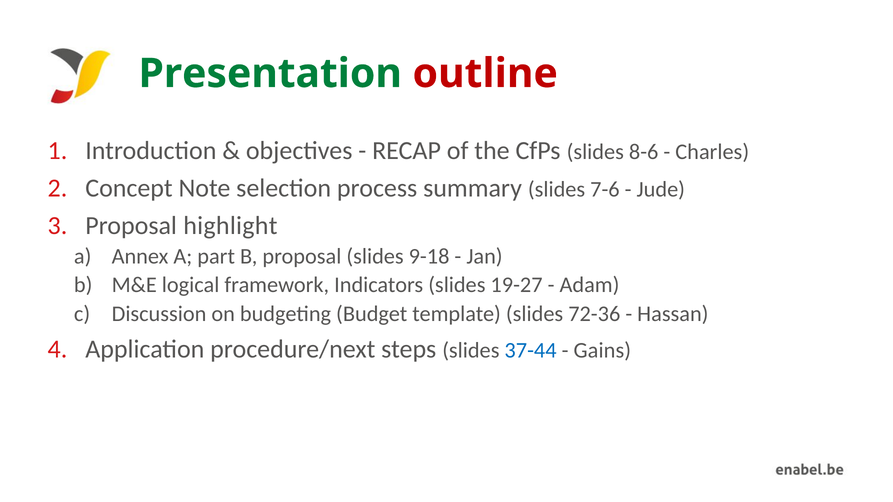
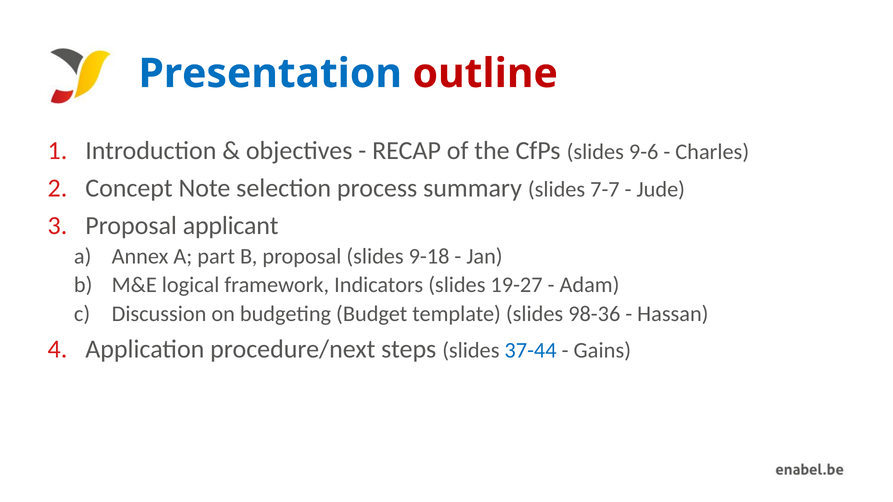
Presentation colour: green -> blue (270, 74)
8-6: 8-6 -> 9-6 (644, 152)
7-6: 7-6 -> 7-7 (605, 190)
highlight: highlight -> applicant (231, 226)
72-36: 72-36 -> 98-36 (594, 314)
